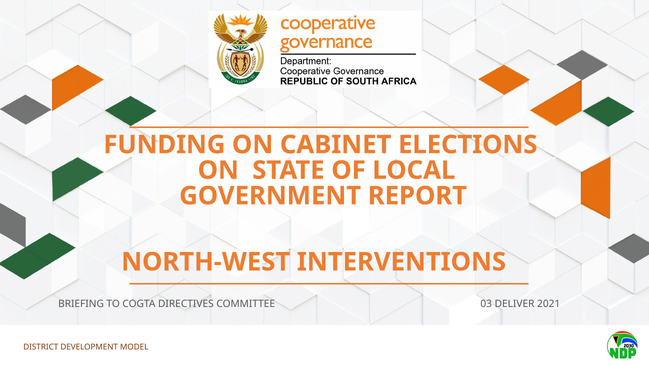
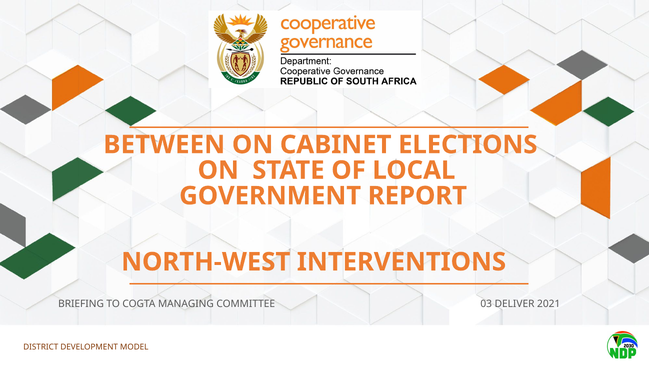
FUNDING: FUNDING -> BETWEEN (164, 145)
DIRECTIVES: DIRECTIVES -> MANAGING (186, 304)
